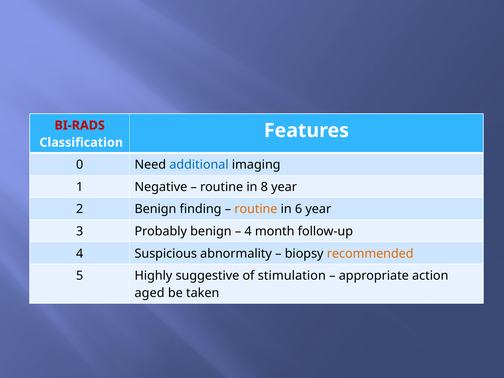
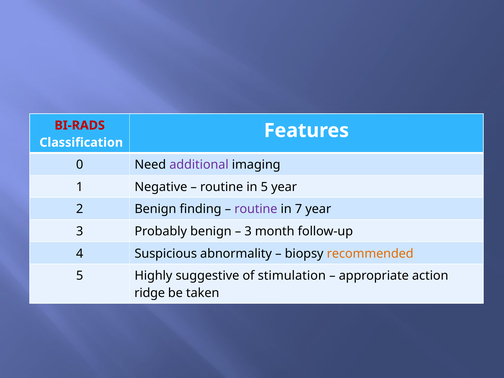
additional colour: blue -> purple (199, 165)
in 8: 8 -> 5 (264, 187)
routine colour: orange -> purple (256, 209)
6: 6 -> 7 (299, 209)
4: 4 -> 3 (248, 231)
aged: aged -> ridge (150, 293)
